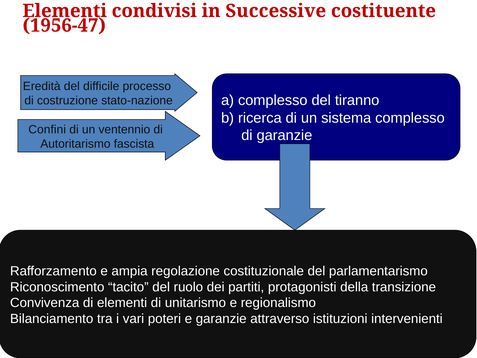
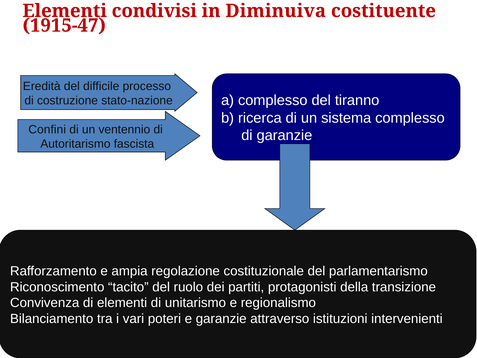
Successive: Successive -> Diminuiva (276, 11)
1956-47: 1956-47 -> 1915-47 (64, 26)
